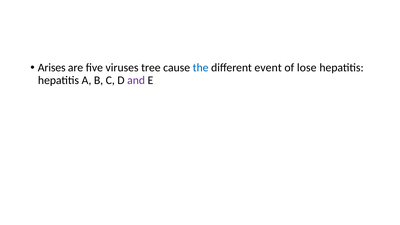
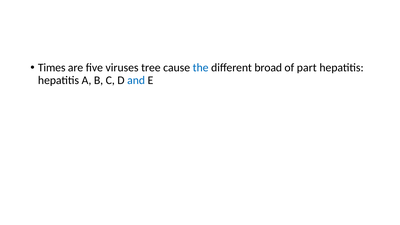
Arises: Arises -> Times (52, 68)
event: event -> broad (268, 68)
lose: lose -> part (307, 68)
and colour: purple -> blue (136, 80)
